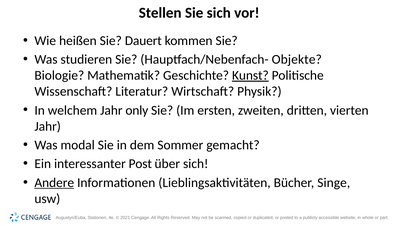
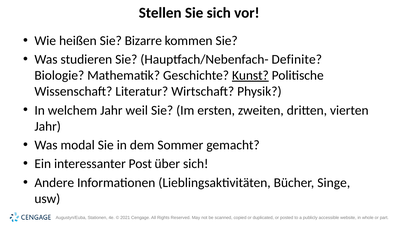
Dauert: Dauert -> Bizarre (143, 41)
Objekte: Objekte -> Definite (297, 59)
only: only -> weil (137, 110)
Andere underline: present -> none (54, 183)
